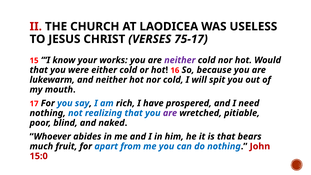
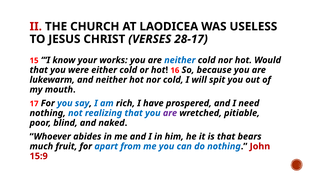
75-17: 75-17 -> 28-17 (191, 39)
neither colour: purple -> blue (180, 60)
15:0: 15:0 -> 15:9 (39, 156)
